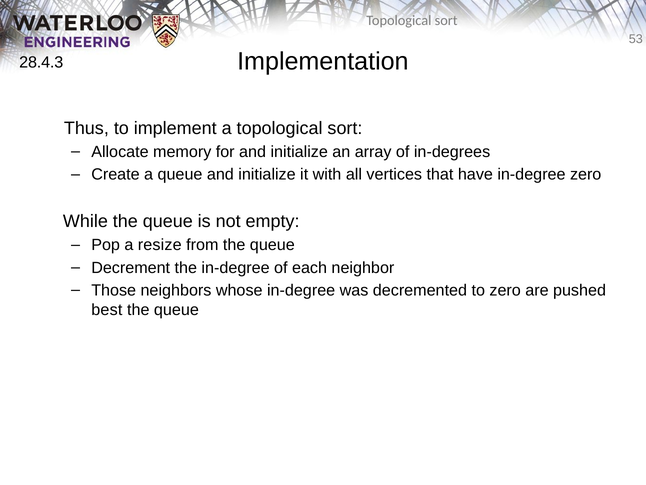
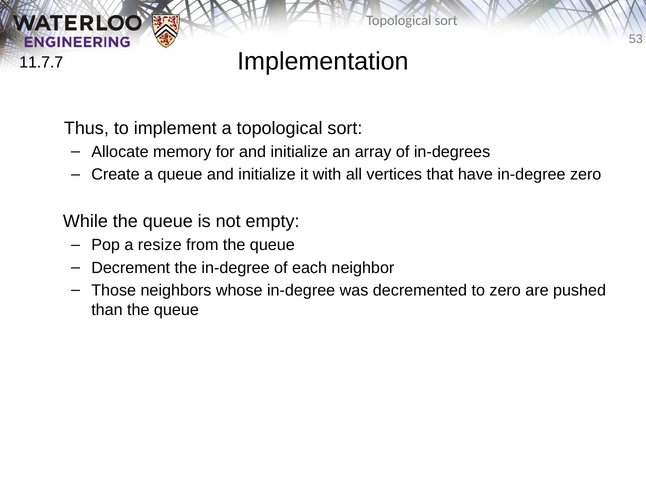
28.4.3: 28.4.3 -> 11.7.7 (41, 62)
best: best -> than (107, 309)
